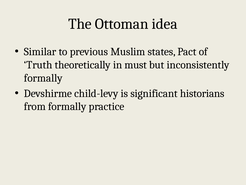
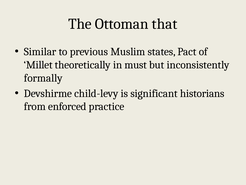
idea: idea -> that (165, 24)
Truth: Truth -> Millet (38, 65)
from formally: formally -> enforced (67, 106)
